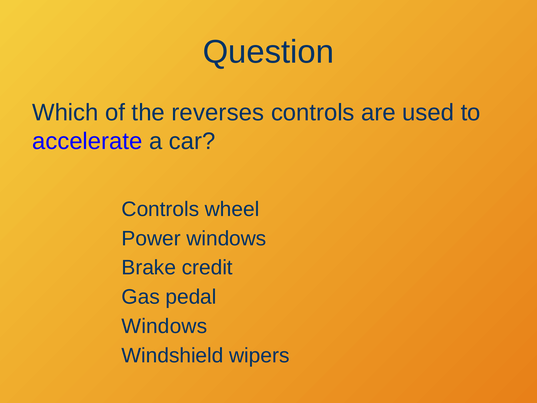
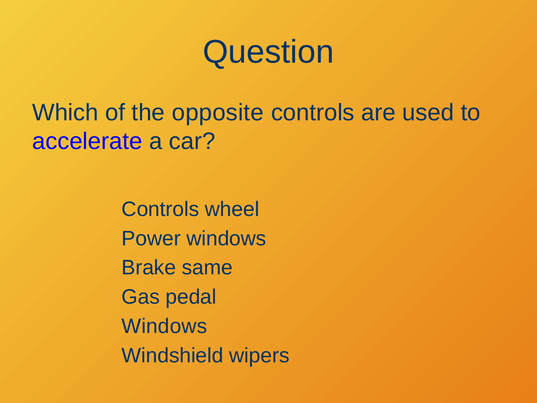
reverses: reverses -> opposite (218, 113)
credit: credit -> same (207, 268)
